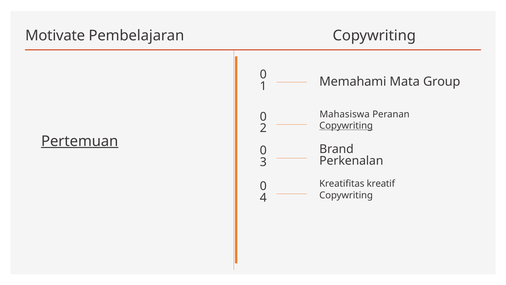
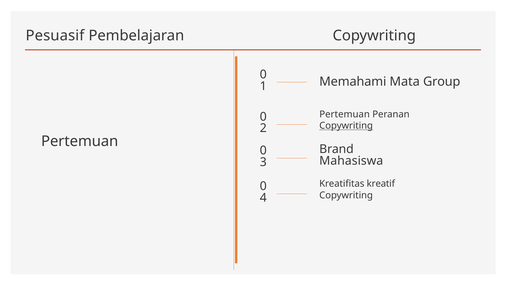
Motivate: Motivate -> Pesuasif (55, 35)
Mahasiswa: Mahasiswa -> Pertemuan (345, 114)
Pertemuan underline: present -> none (80, 141)
Perkenalan: Perkenalan -> Mahasiswa (351, 161)
